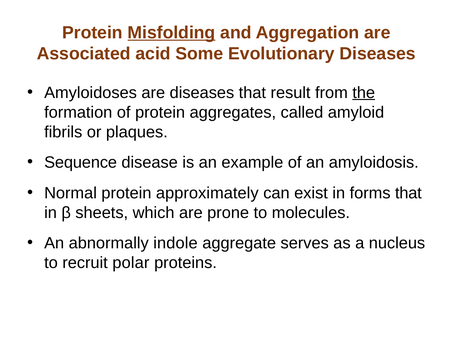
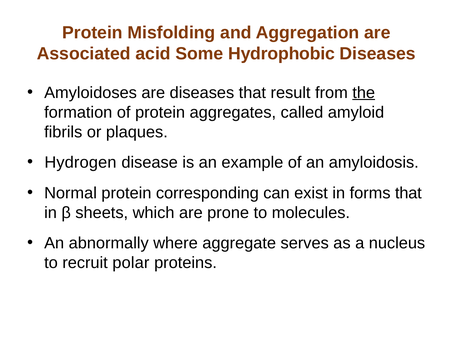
Misfolding underline: present -> none (171, 33)
Evolutionary: Evolutionary -> Hydrophobic (282, 54)
Sequence: Sequence -> Hydrogen (80, 162)
approximately: approximately -> corresponding (207, 193)
indole: indole -> where (176, 243)
